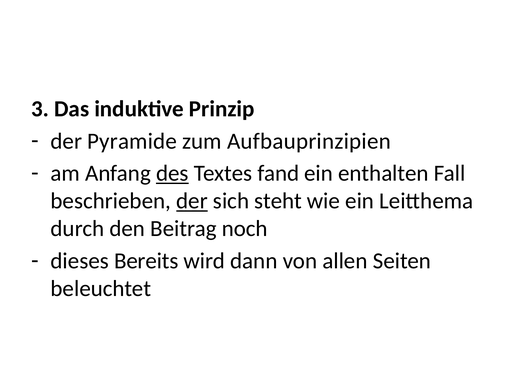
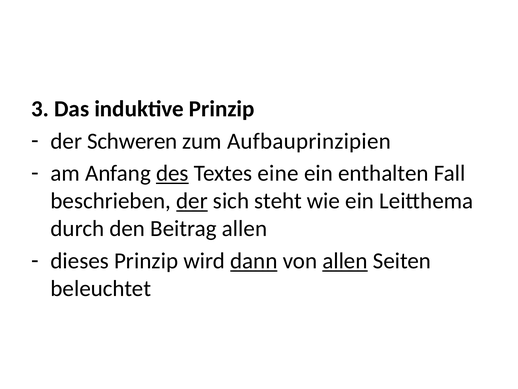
Pyramide: Pyramide -> Schweren (132, 141)
fand: fand -> eine (278, 173)
Beitrag noch: noch -> allen (245, 228)
dieses Bereits: Bereits -> Prinzip (146, 261)
dann underline: none -> present (254, 261)
allen underline: none -> present (345, 261)
